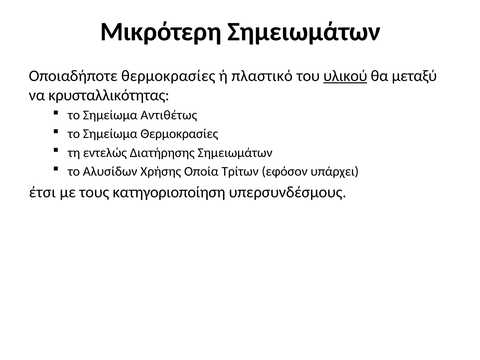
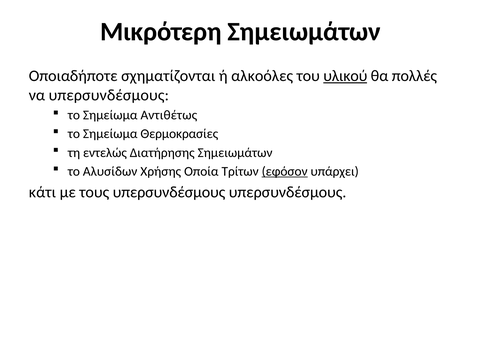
Οποιαδήποτε θερμοκρασίες: θερμοκρασίες -> σχηματίζονται (168, 76)
πλαστικό: πλαστικό -> αλκοόλες (262, 76)
μεταξύ: μεταξύ -> πολλές (414, 76)
να κρυσταλλικότητας: κρυσταλλικότητας -> υπερσυνδέσμους (109, 95)
εφόσον underline: none -> present (285, 171)
έτσι: έτσι -> κάτι (42, 192)
τους κατηγοριοποίηση: κατηγοριοποίηση -> υπερσυνδέσμους (169, 192)
